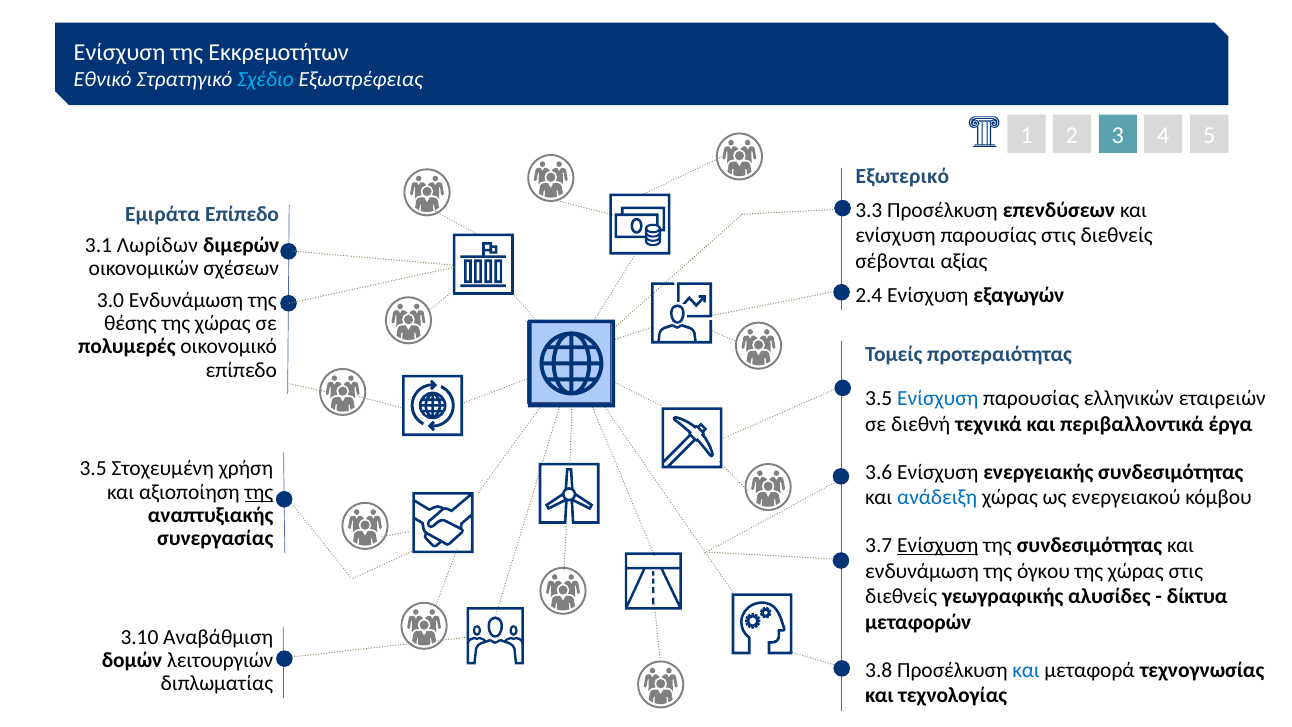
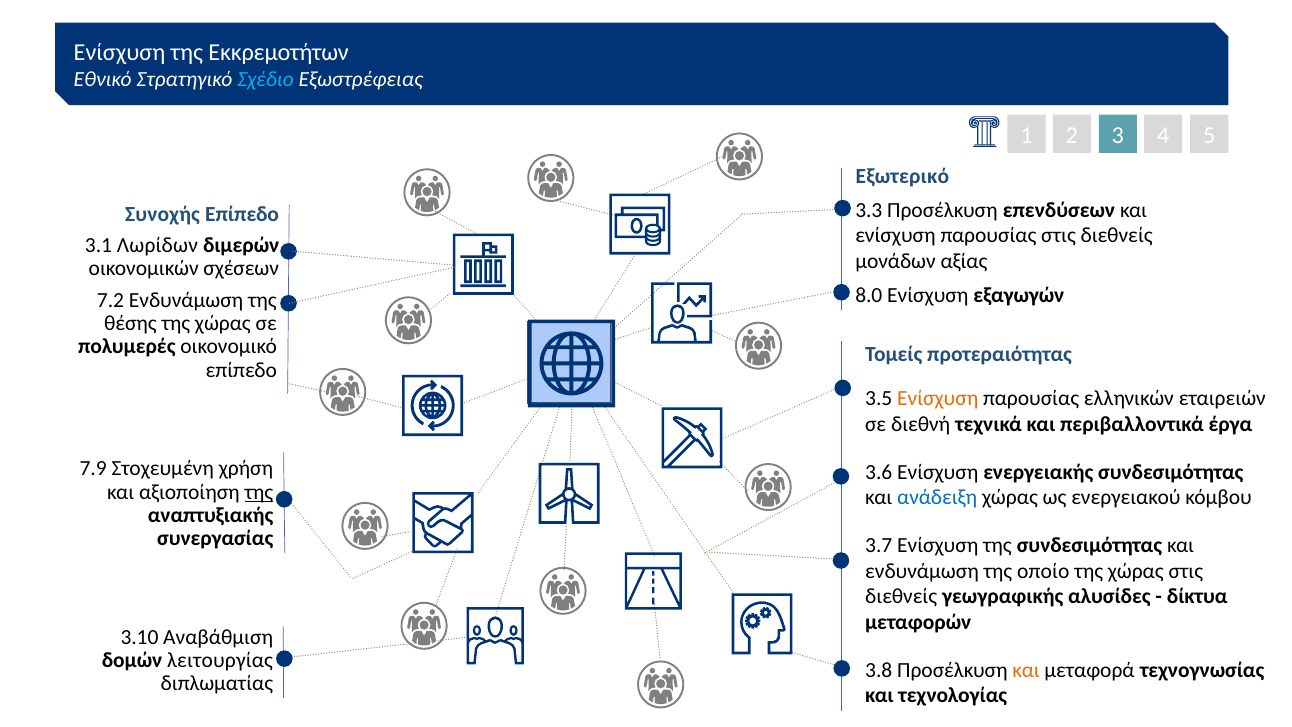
Εμιράτα: Εμιράτα -> Συνοχής (163, 214)
σέβονται: σέβονται -> μονάδων (896, 262)
2.4: 2.4 -> 8.0 (869, 295)
3.0: 3.0 -> 7.2 (111, 300)
Ενίσχυση colour: blue -> orange (938, 399)
3.5: 3.5 -> 7.9 (93, 469)
Ενίσχυση underline: present -> none (938, 545)
όγκου: όγκου -> οποίο (1043, 571)
λειτουργιών: λειτουργιών -> λειτουργίας (220, 660)
και colour: blue -> orange (1026, 670)
